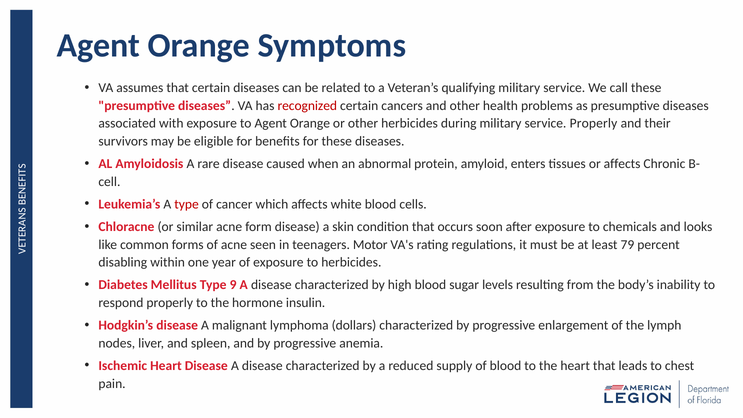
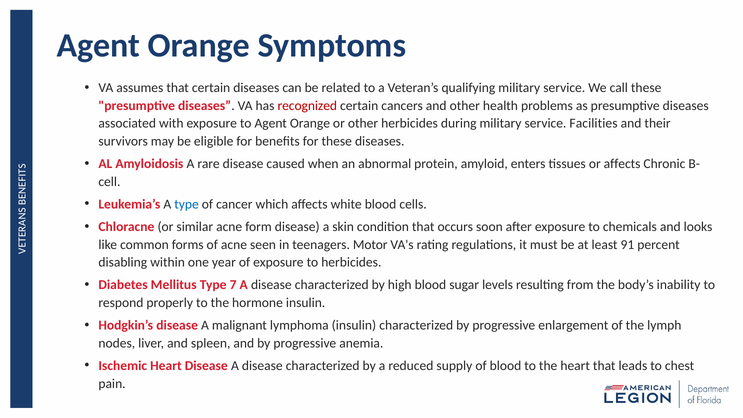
service Properly: Properly -> Facilities (594, 124)
type colour: red -> blue (187, 204)
79: 79 -> 91 (627, 245)
9: 9 -> 7 (233, 285)
lymphoma dollars: dollars -> insulin (354, 325)
